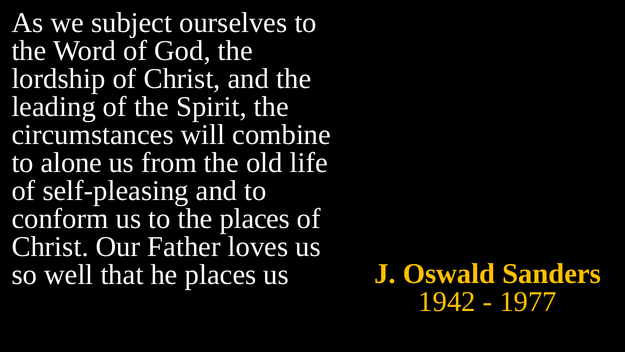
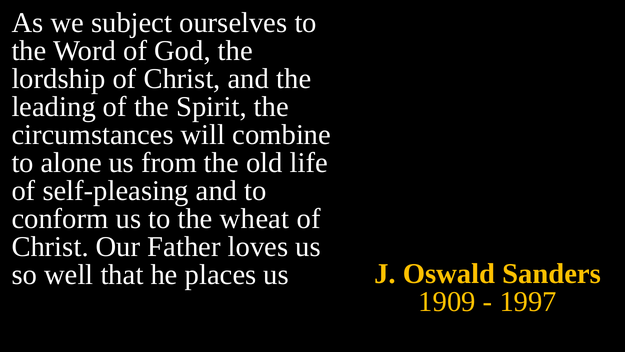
the places: places -> wheat (255, 219)
1942: 1942 -> 1909 (447, 301)
1977: 1977 -> 1997 (528, 301)
